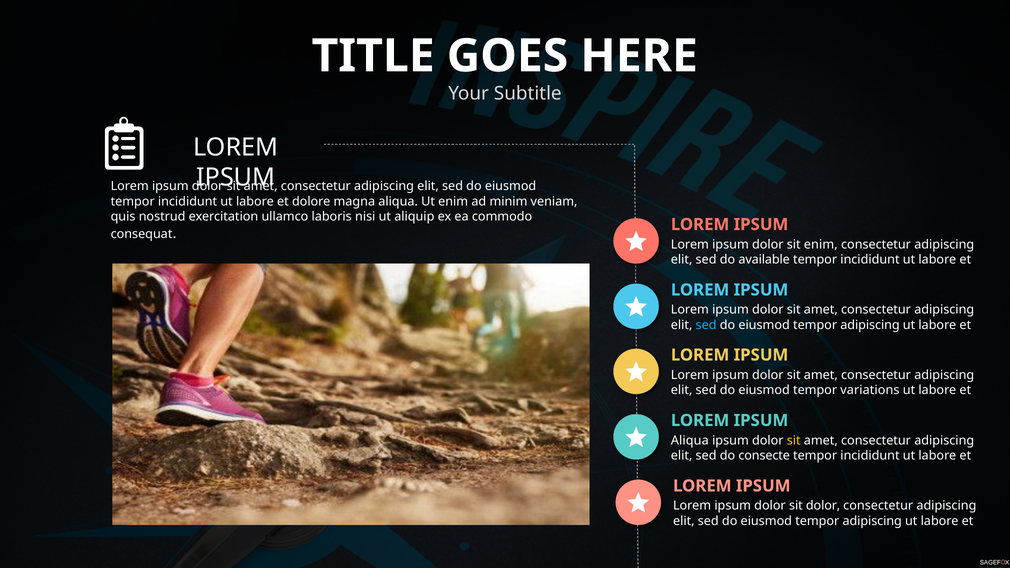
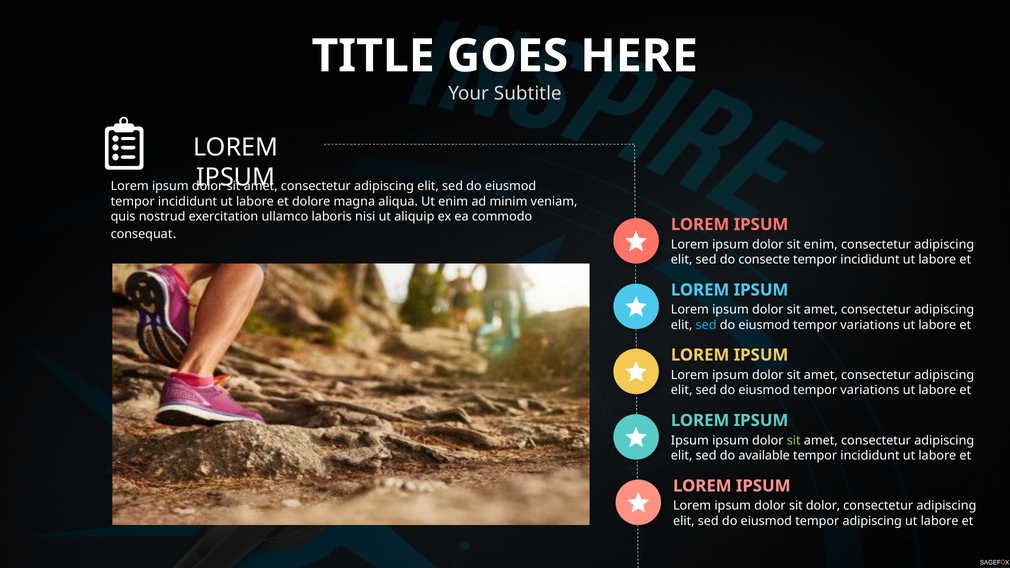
available: available -> consecte (764, 260)
adipiscing: adipiscing -> variations (870, 325)
Aliqua: Aliqua -> Ipsum (690, 440)
sit colour: yellow -> light green (794, 440)
consecte: consecte -> available (764, 456)
